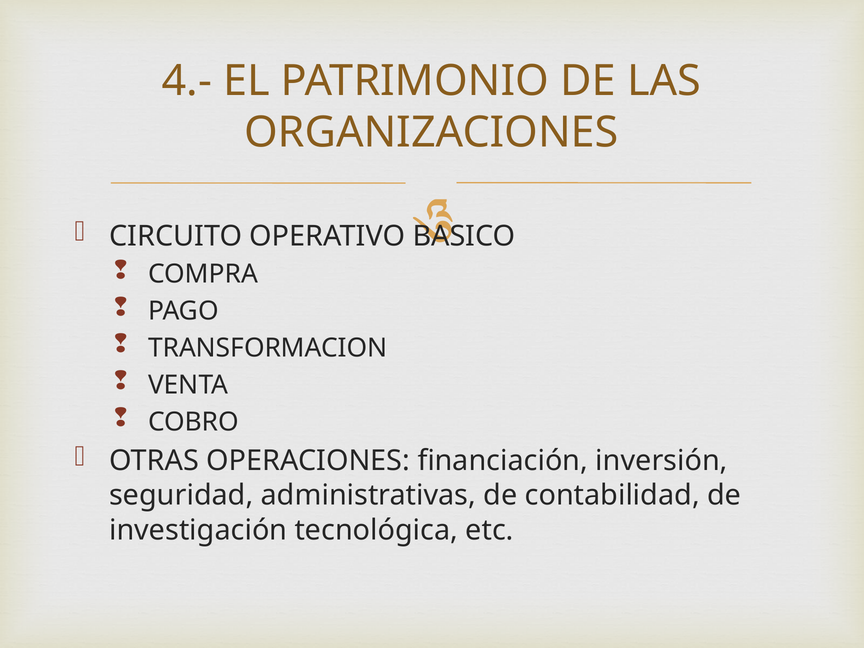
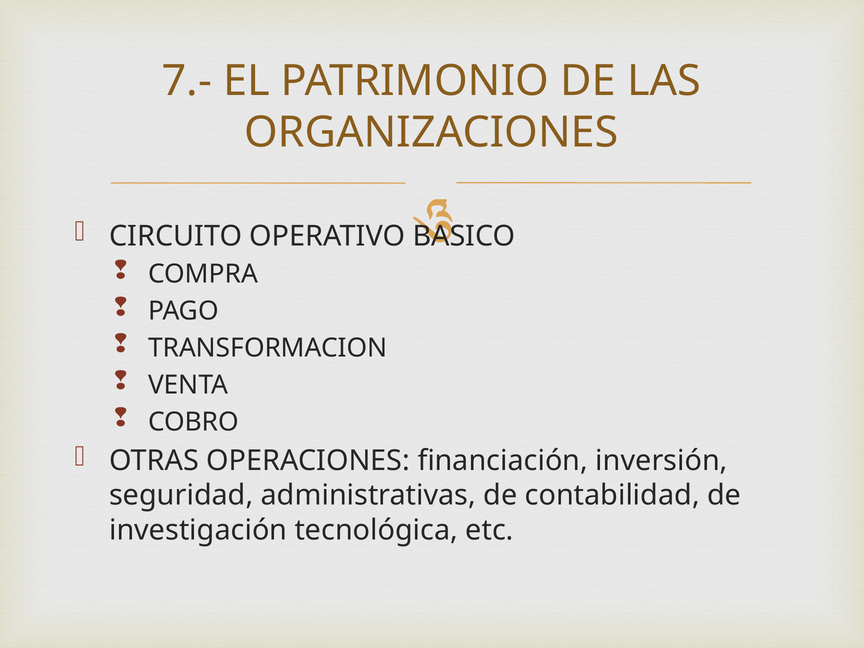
4.-: 4.- -> 7.- (187, 81)
